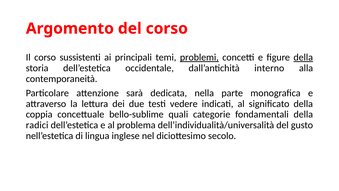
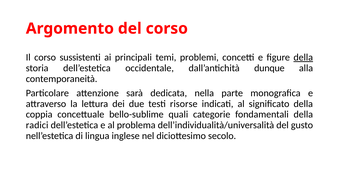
problemi underline: present -> none (199, 57)
interno: interno -> dunque (269, 68)
vedere: vedere -> risorse (184, 104)
